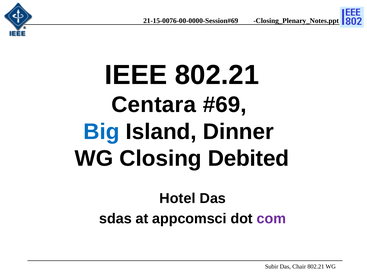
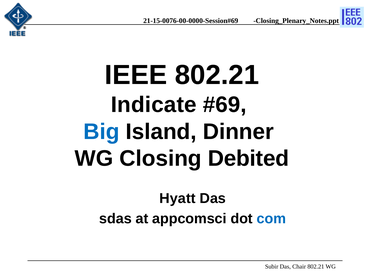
Centara: Centara -> Indicate (154, 104)
Hotel: Hotel -> Hyatt (178, 198)
com colour: purple -> blue (271, 218)
